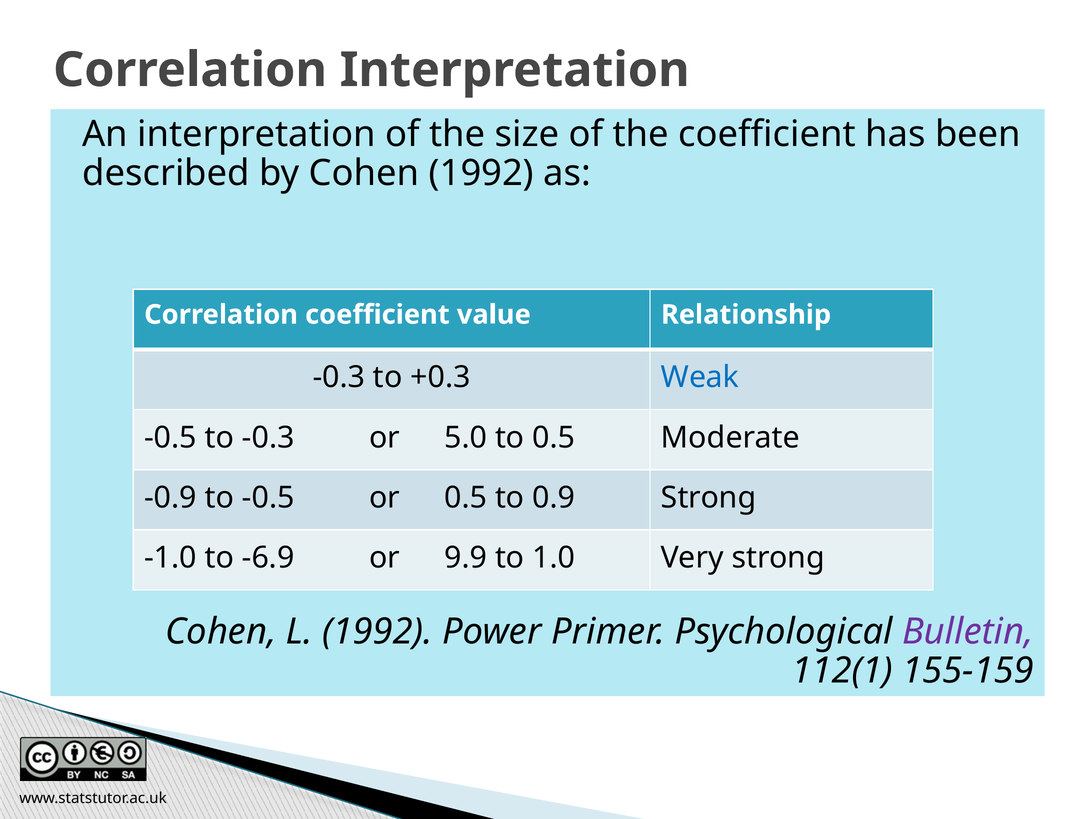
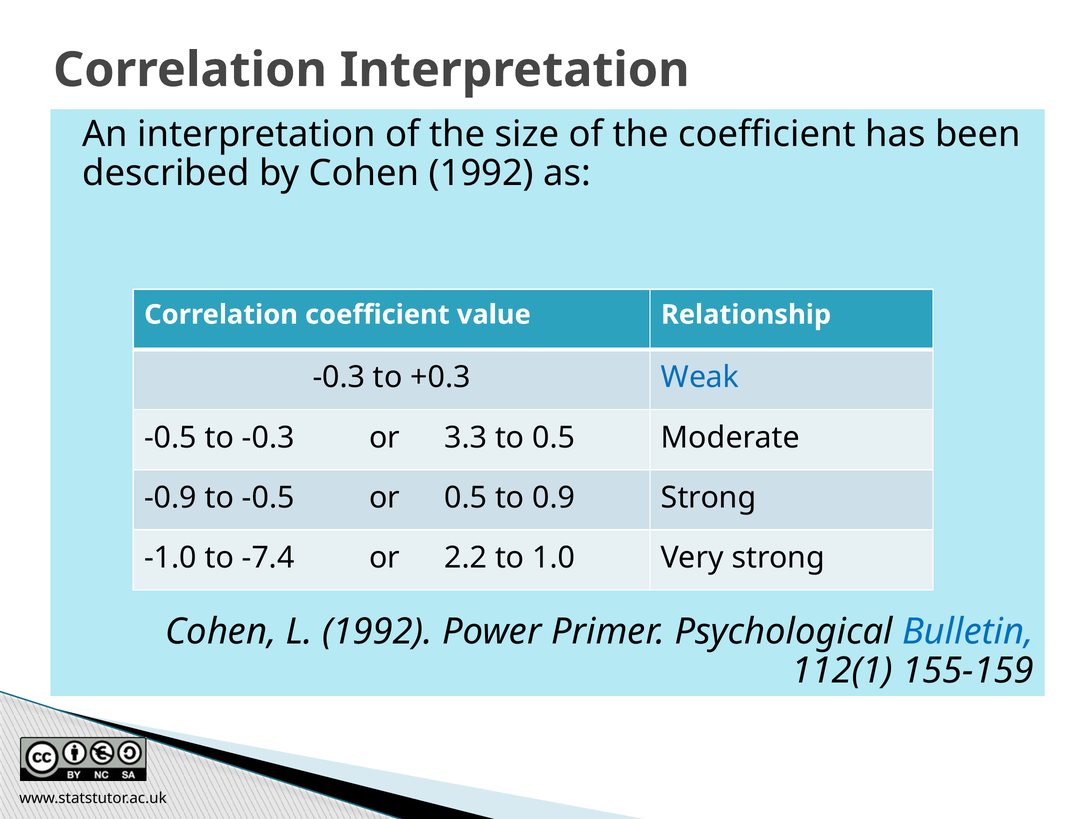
5.0: 5.0 -> 3.3 (466, 438)
-6.9: -6.9 -> -7.4 (268, 558)
9.9: 9.9 -> 2.2 (466, 558)
Bulletin colour: purple -> blue (968, 632)
